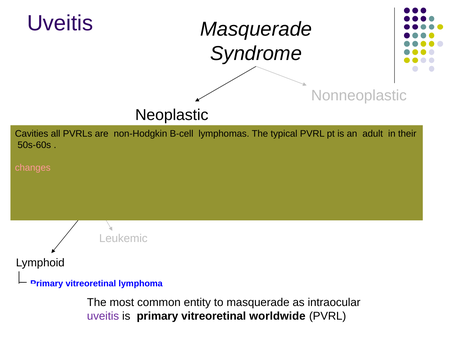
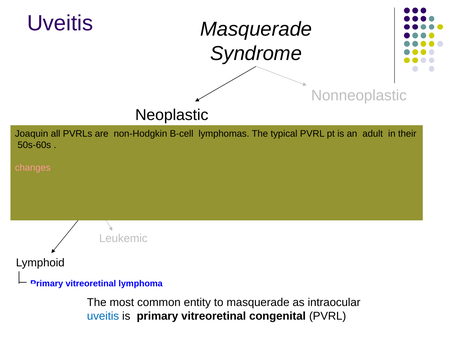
Cavities: Cavities -> Joaquin (32, 134)
uveitis colour: purple -> blue (103, 316)
worldwide: worldwide -> congenital (277, 316)
